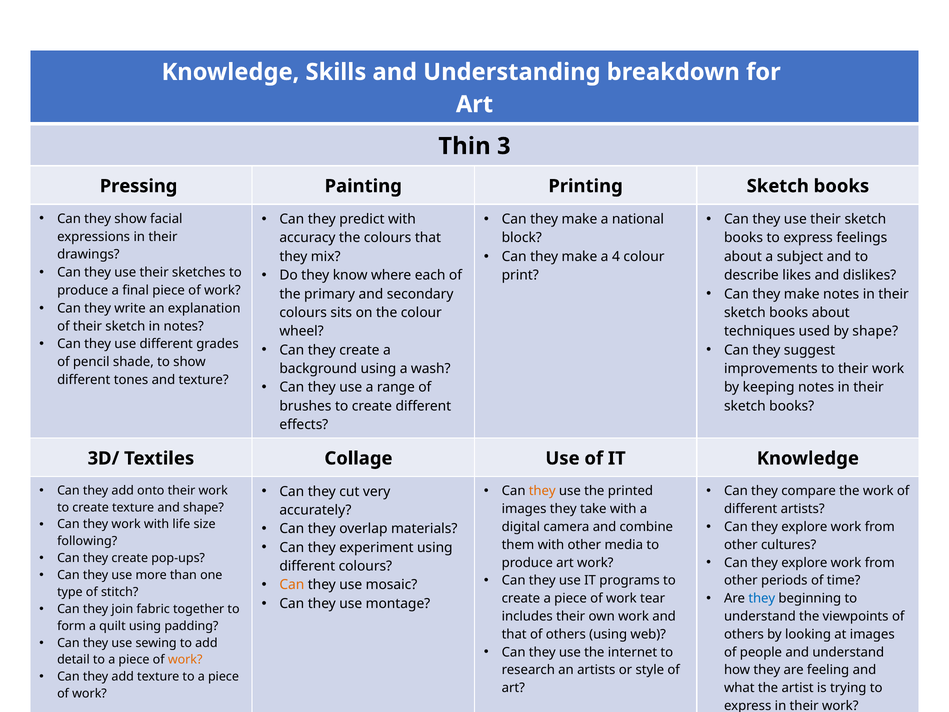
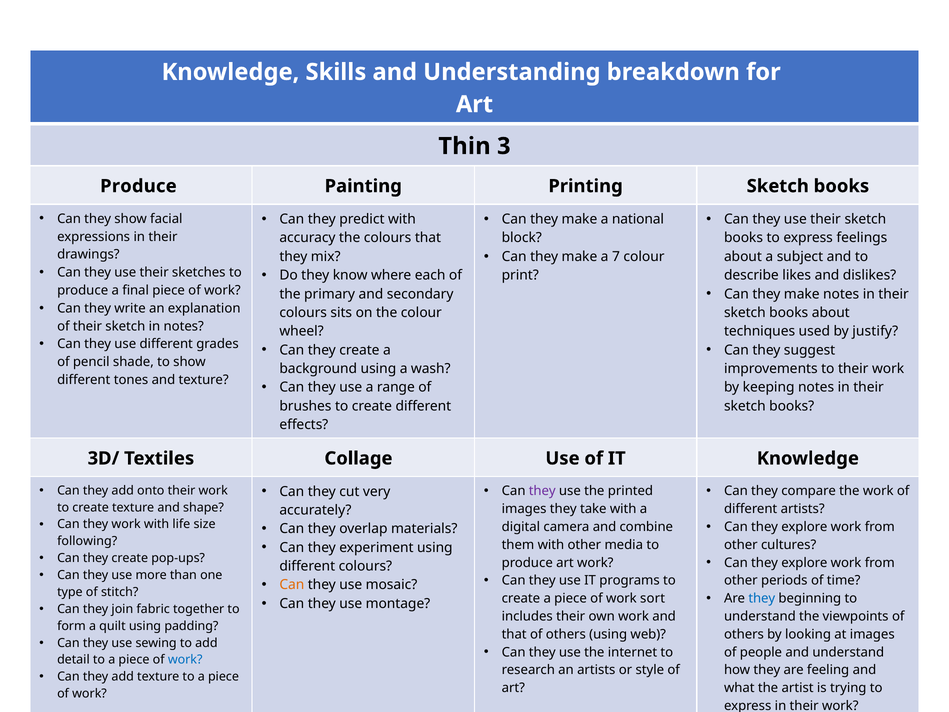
Pressing: Pressing -> Produce (138, 186)
4: 4 -> 7 (616, 256)
by shape: shape -> justify (875, 331)
they colour: orange -> purple (542, 491)
tear: tear -> sort (653, 598)
work colour: orange -> blue (185, 660)
